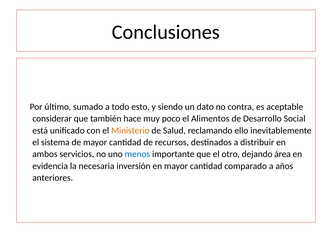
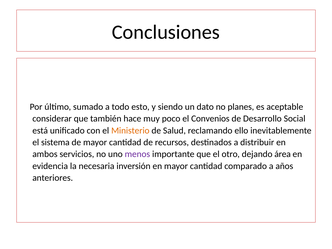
contra: contra -> planes (241, 107)
Alimentos: Alimentos -> Convenios (210, 119)
menos colour: blue -> purple (137, 154)
